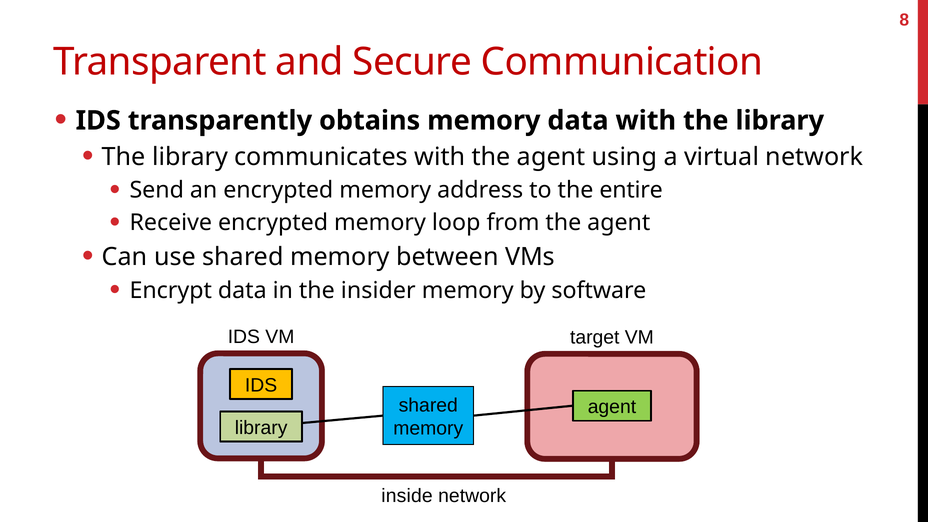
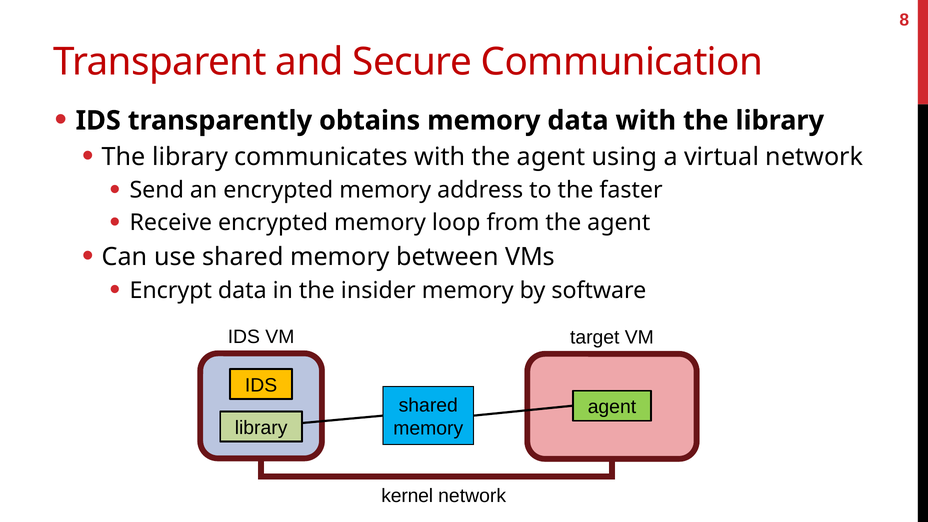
entire: entire -> faster (631, 190)
inside: inside -> kernel (407, 496)
